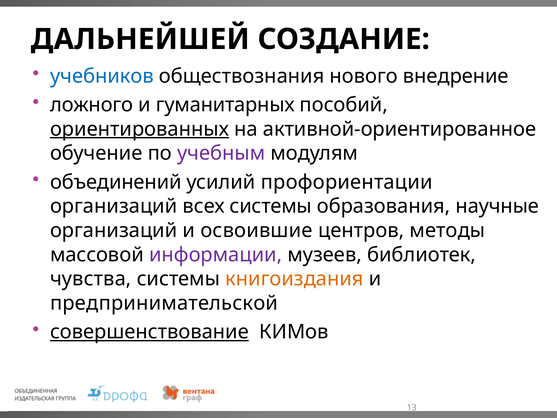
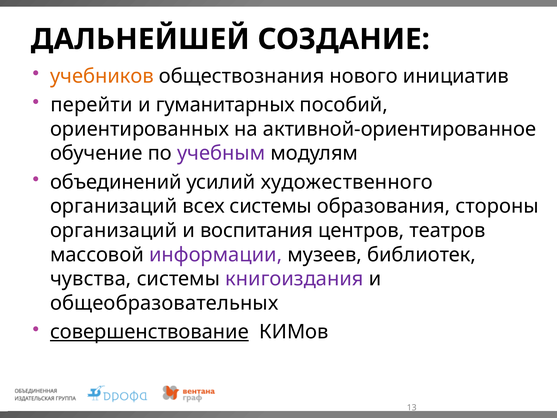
учебников colour: blue -> orange (102, 76)
внедрение: внедрение -> инициатив (456, 76)
ложного: ложного -> перейти (91, 105)
ориентированных underline: present -> none (140, 129)
профориентации: профориентации -> художественного (347, 182)
научные: научные -> стороны (497, 206)
освоившие: освоившие -> воспитания (257, 230)
методы: методы -> театров (447, 230)
книгоиздания colour: orange -> purple (294, 279)
предпринимательской: предпринимательской -> общеобразовательных (164, 303)
